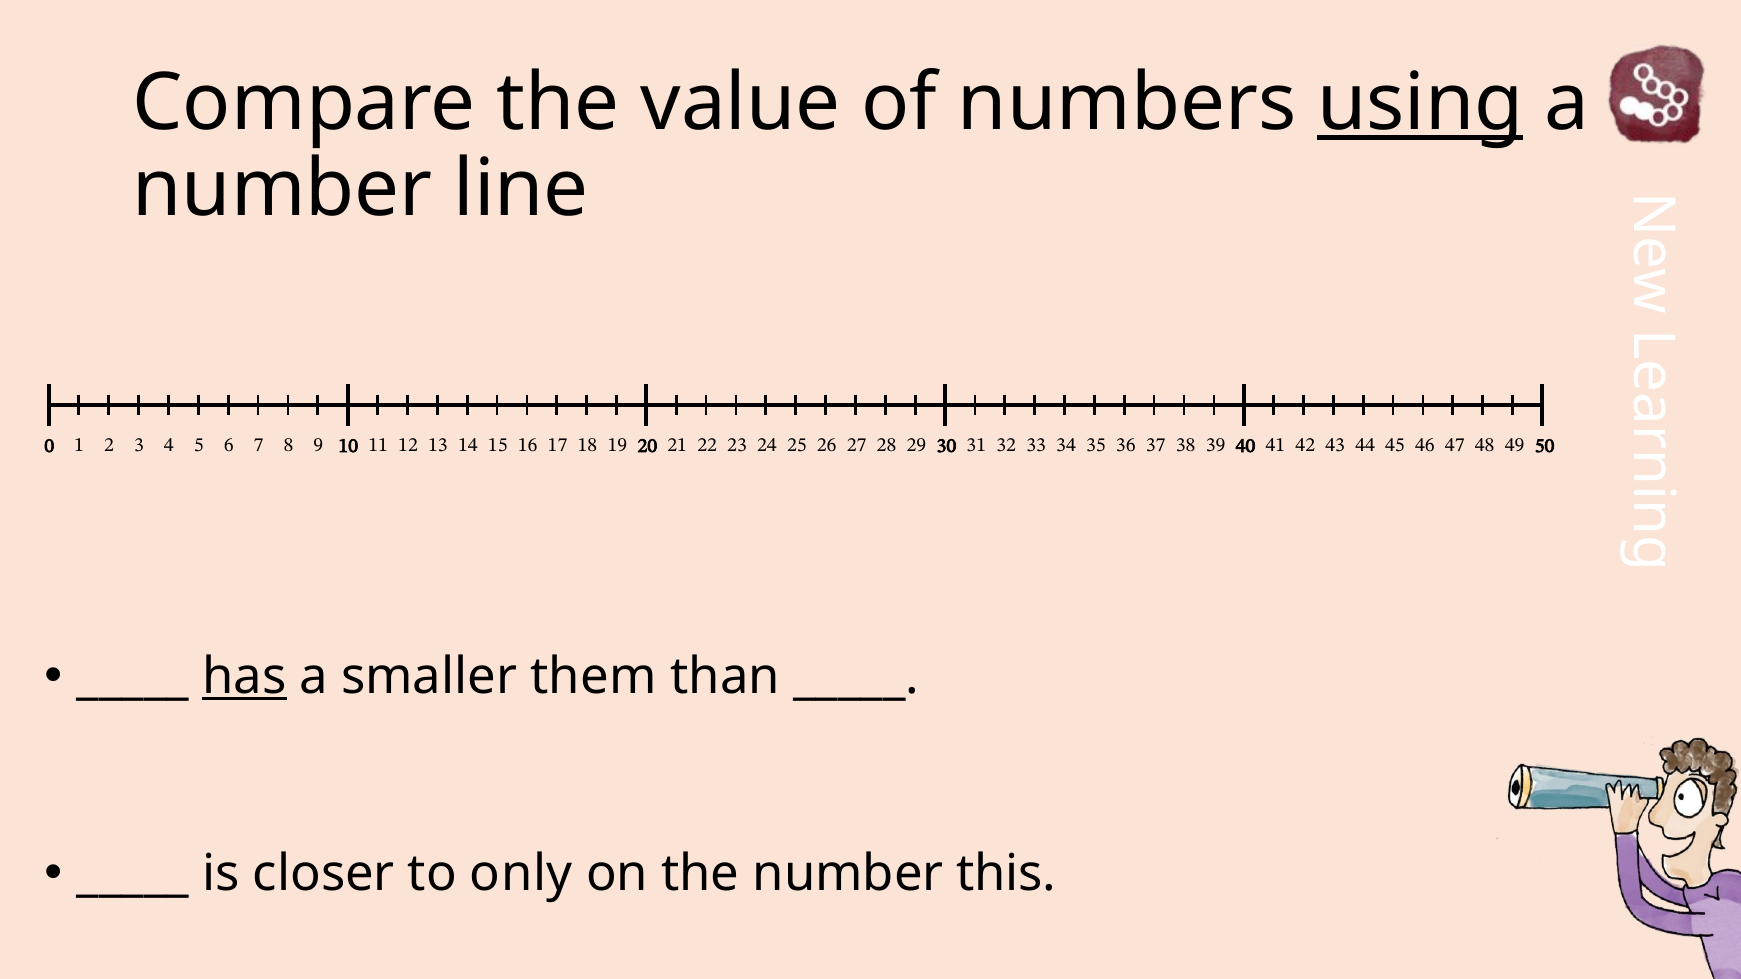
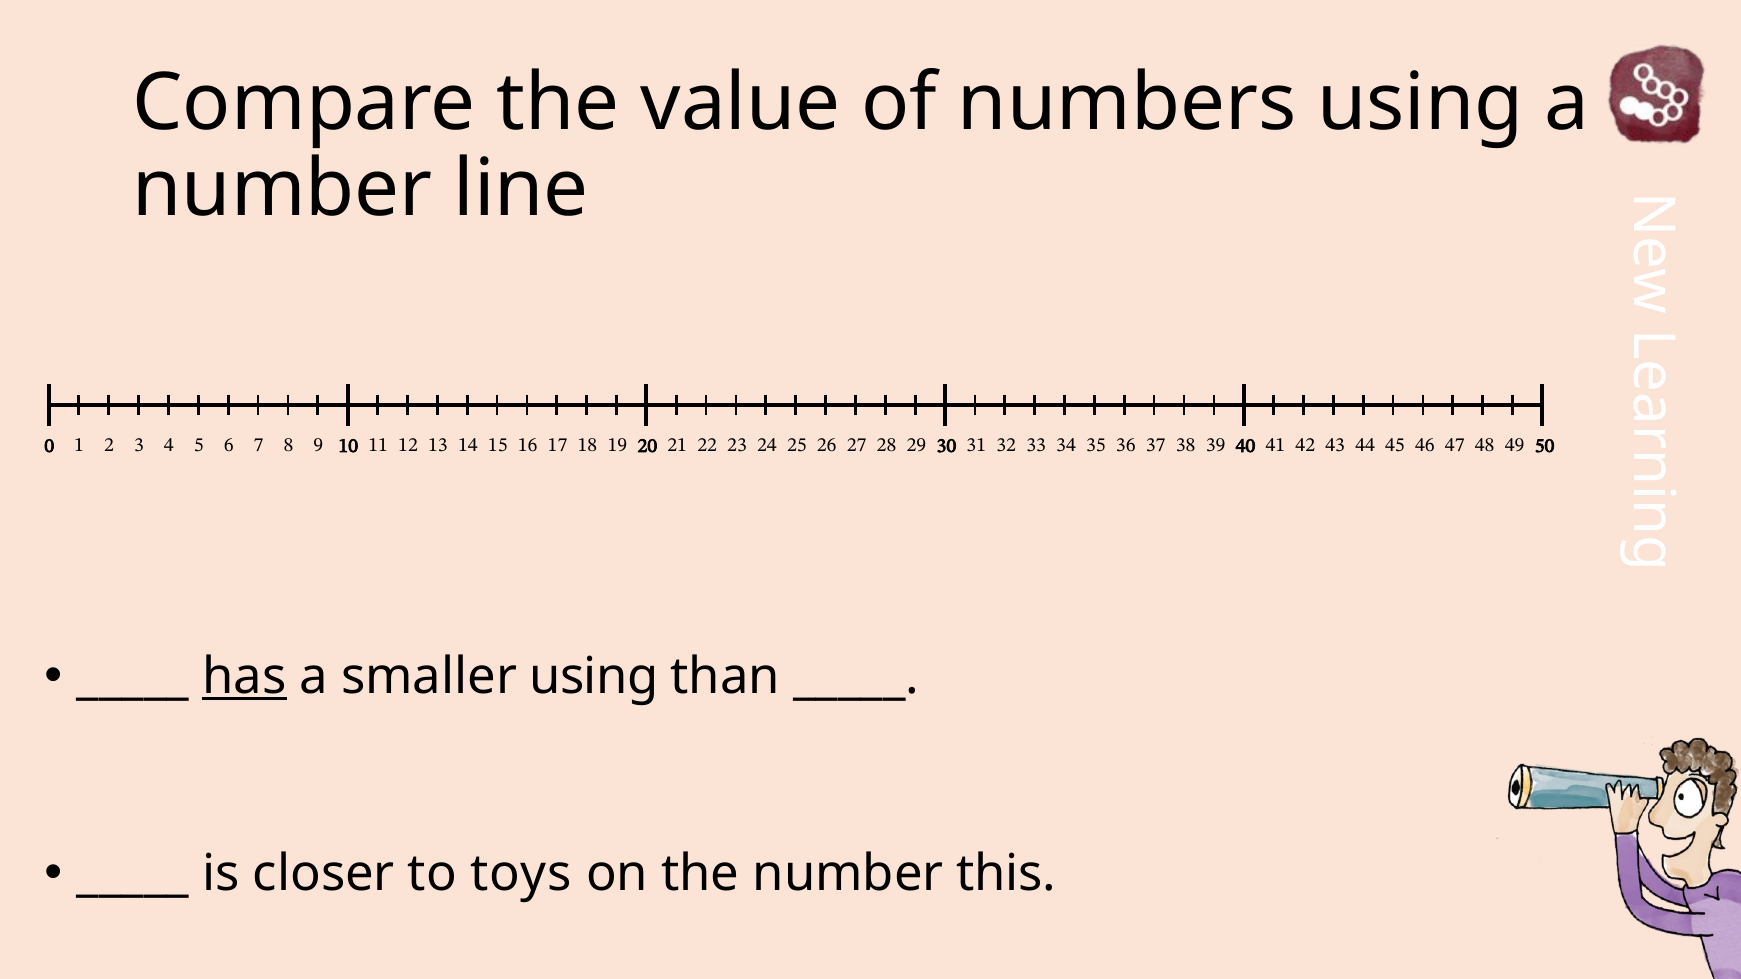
using underline: present -> none (1420, 103)
smaller them: them -> using (594, 677)
only: only -> toys (521, 874)
